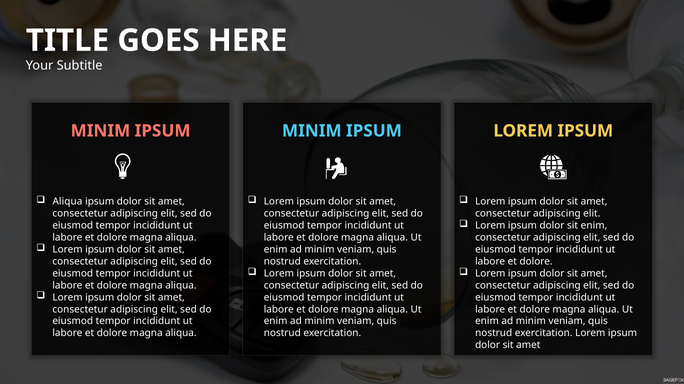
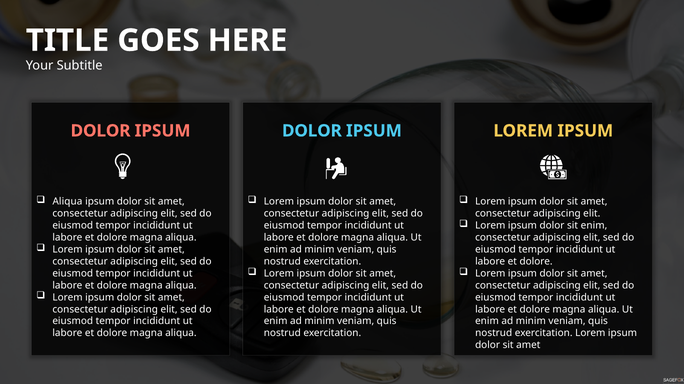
MINIM: MINIM -> DOLOR (101, 131)
MINIM: MINIM -> DOLOR (312, 131)
